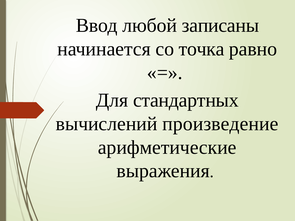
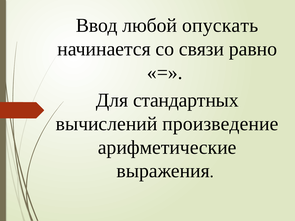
записаны: записаны -> опускать (220, 25)
точка: точка -> связи (202, 49)
